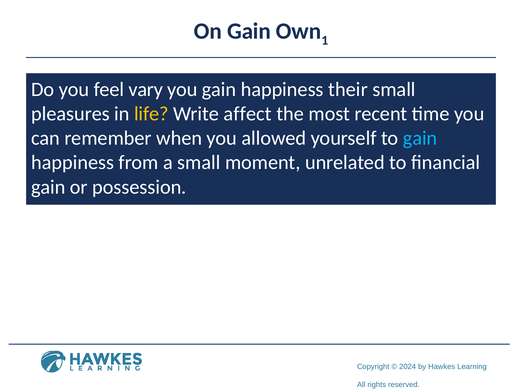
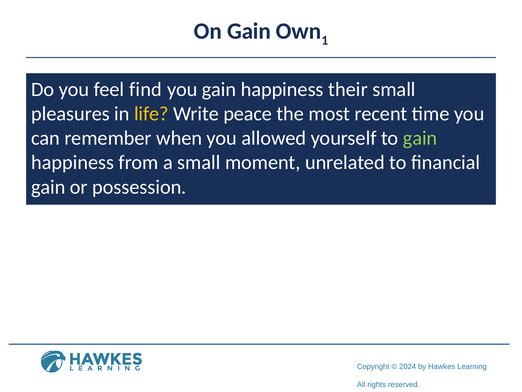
vary: vary -> find (146, 89)
affect: affect -> peace (248, 114)
gain colour: light blue -> light green (420, 138)
